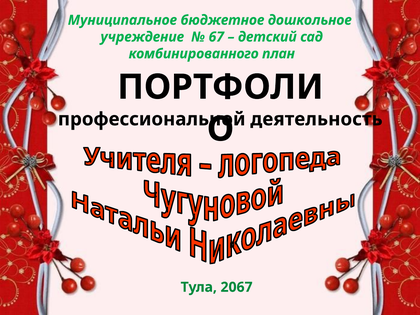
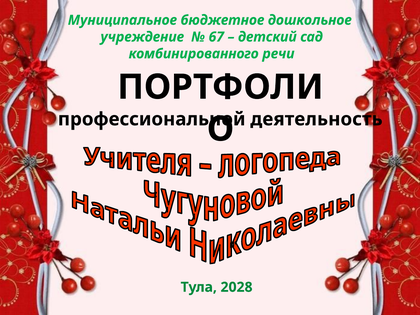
план: план -> речи (278, 54)
2067: 2067 -> 2028 (237, 287)
